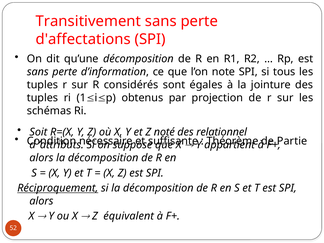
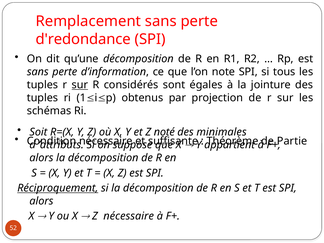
Transitivement: Transitivement -> Remplacement (88, 21)
d'affectations: d'affectations -> d'redondance (83, 39)
sur underline: none -> present (80, 85)
relationnel: relationnel -> minimales (222, 132)
Z équivalent: équivalent -> nécessaire (129, 216)
